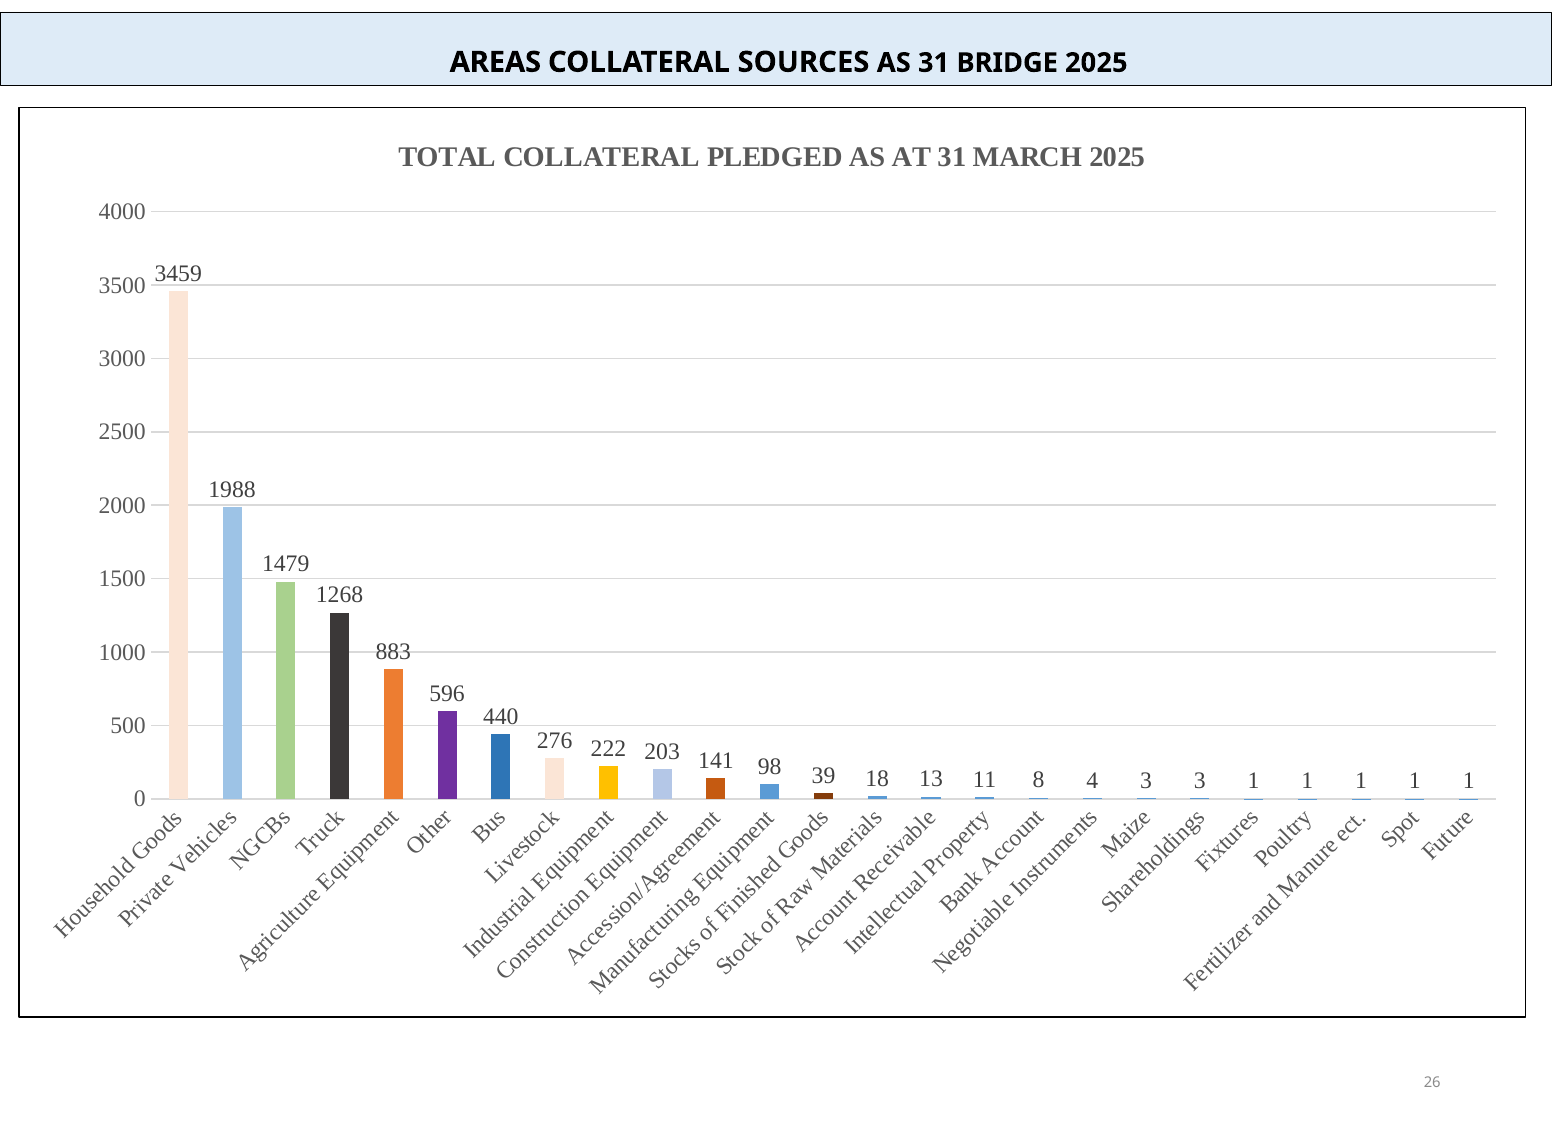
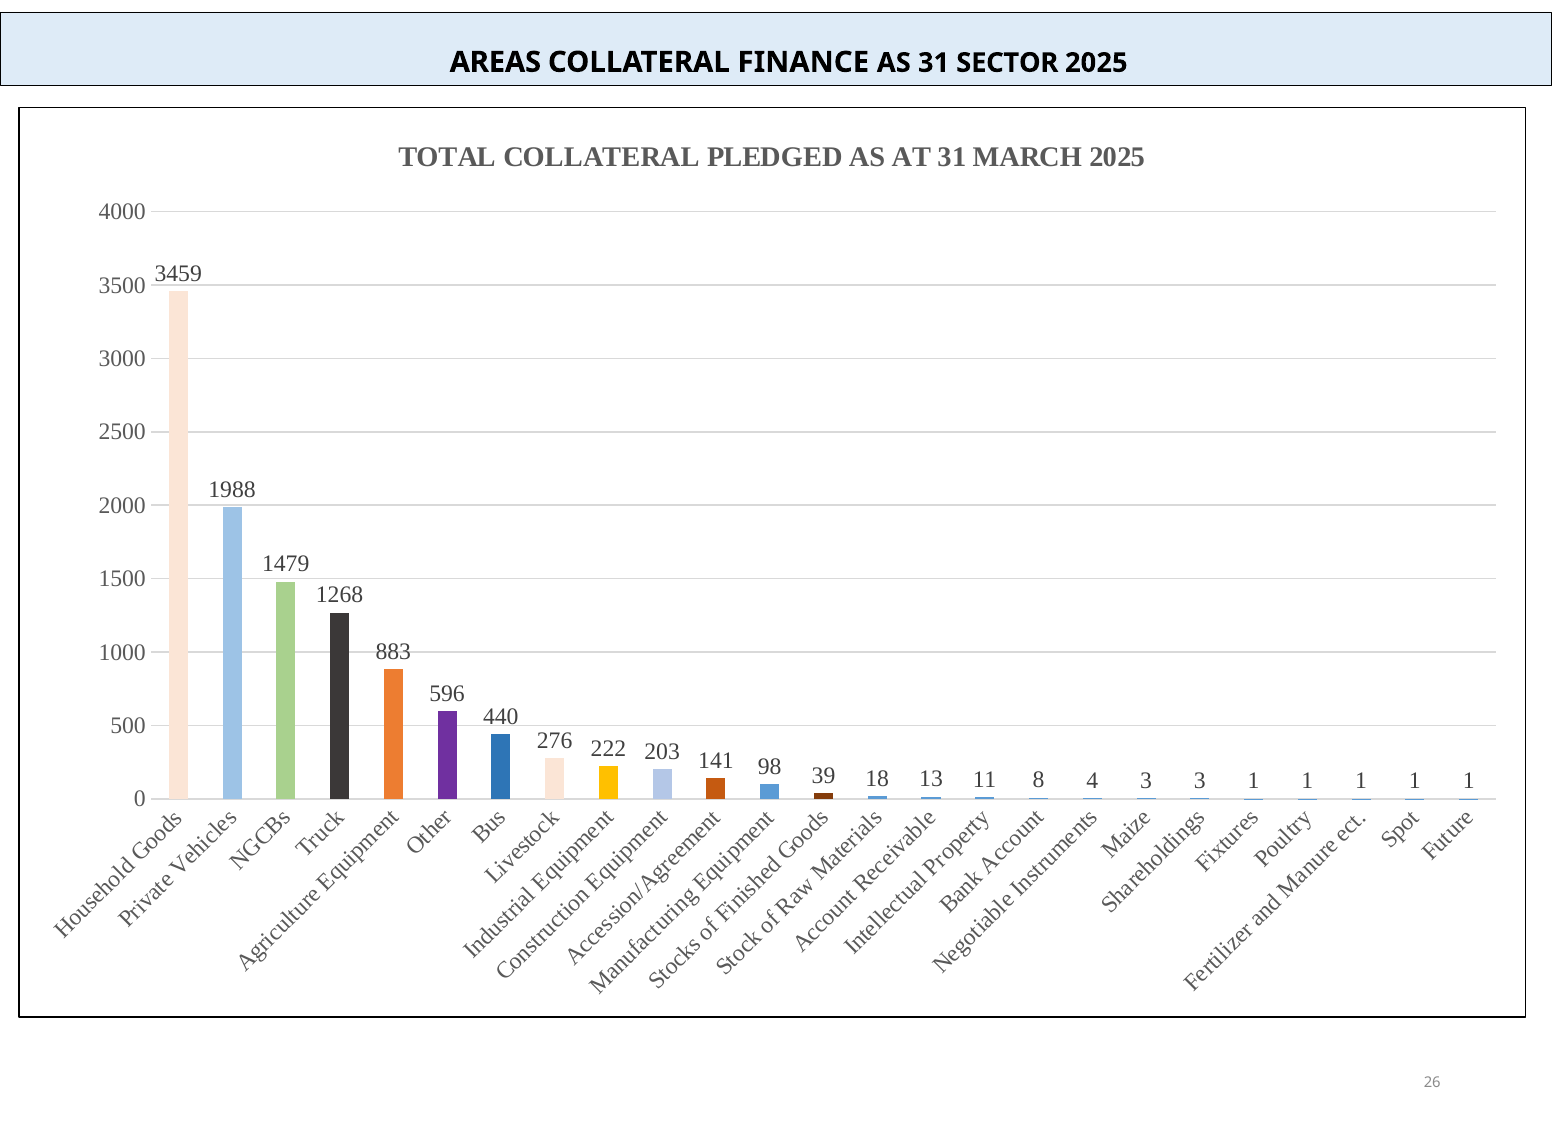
SOURCES: SOURCES -> FINANCE (803, 62)
BRIDGE: BRIDGE -> SECTOR (1007, 63)
